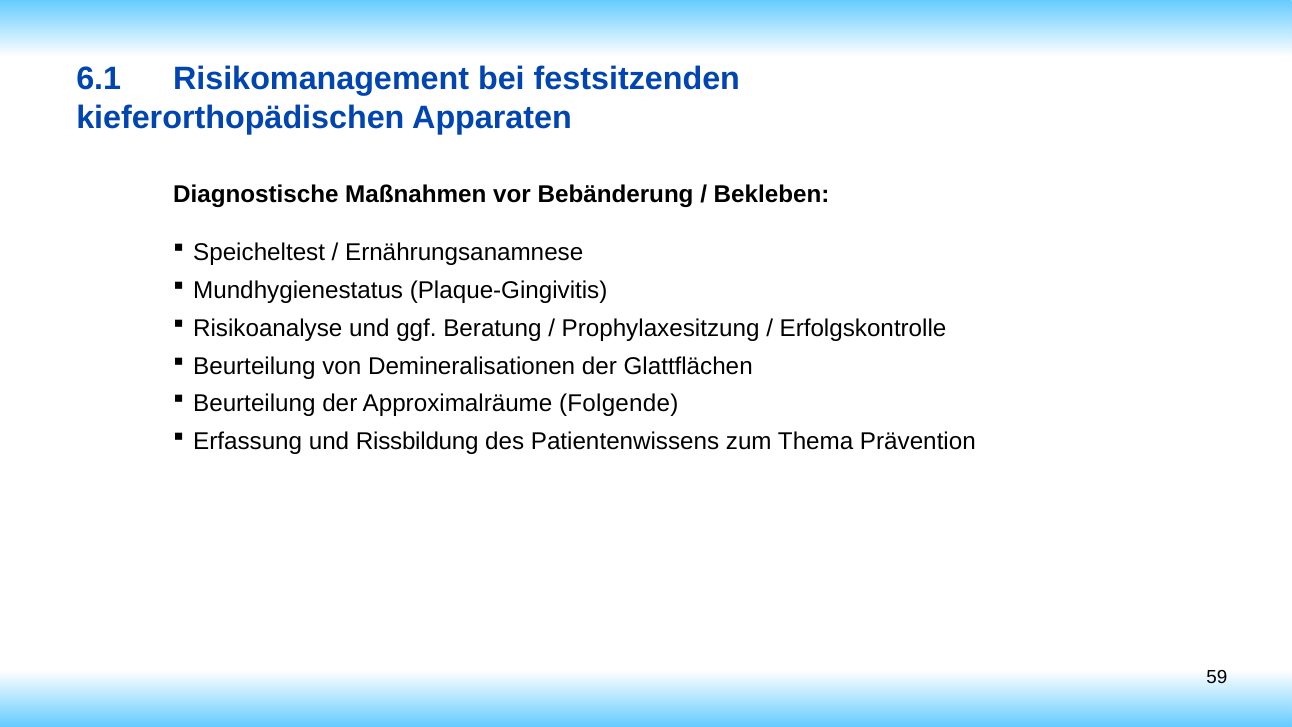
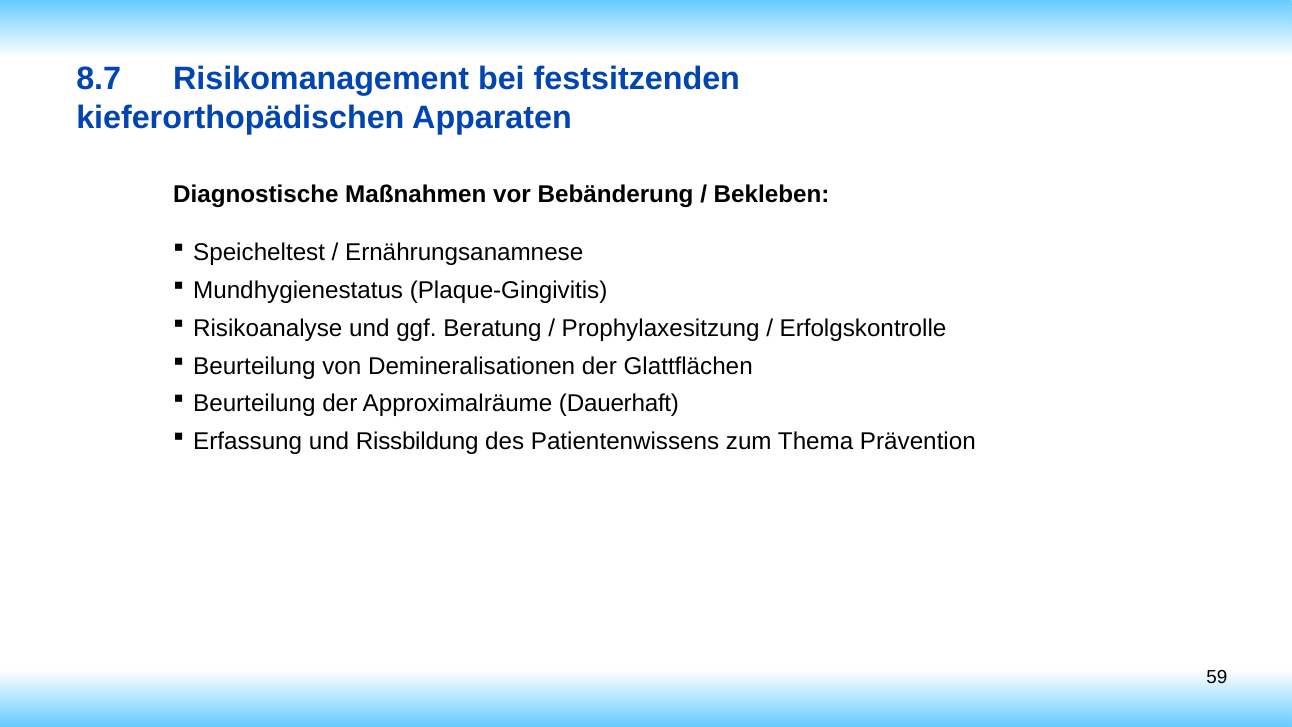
6.1: 6.1 -> 8.7 (99, 79)
Folgende: Folgende -> Dauerhaft (619, 404)
